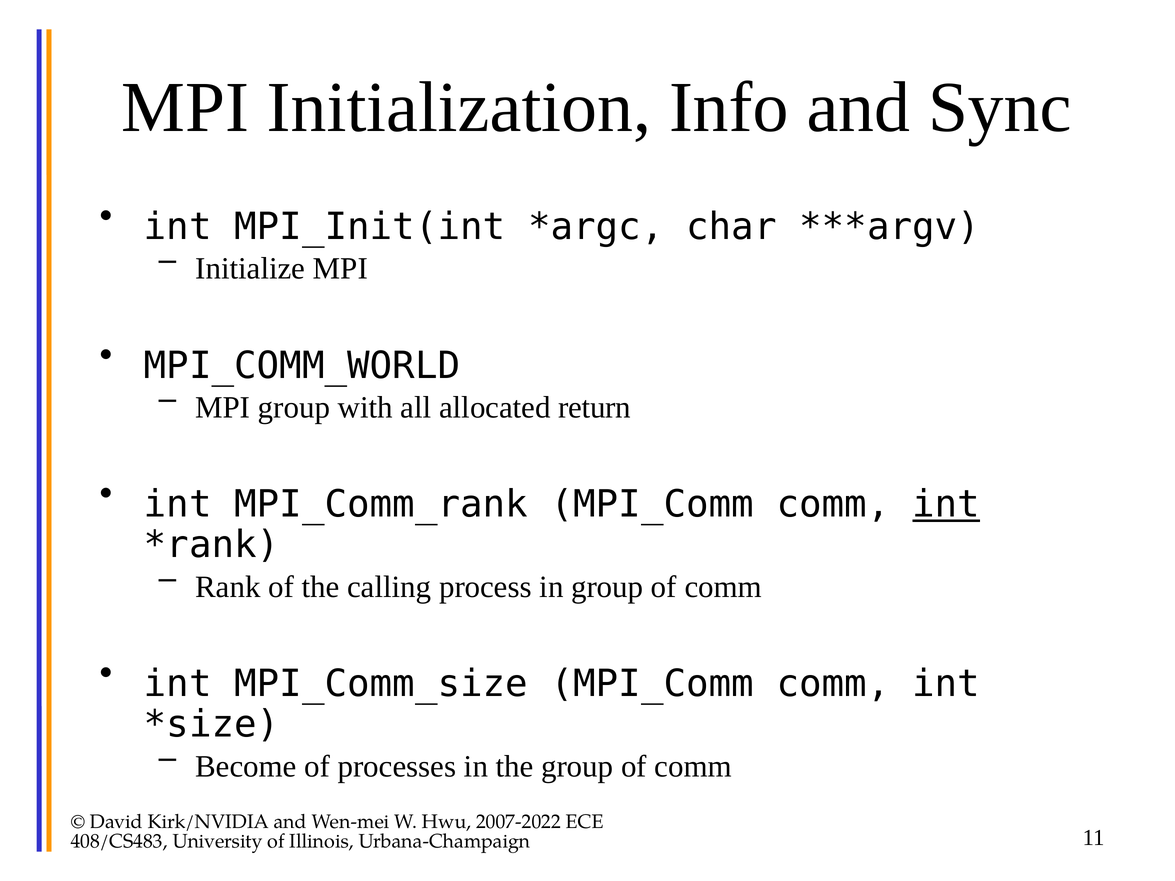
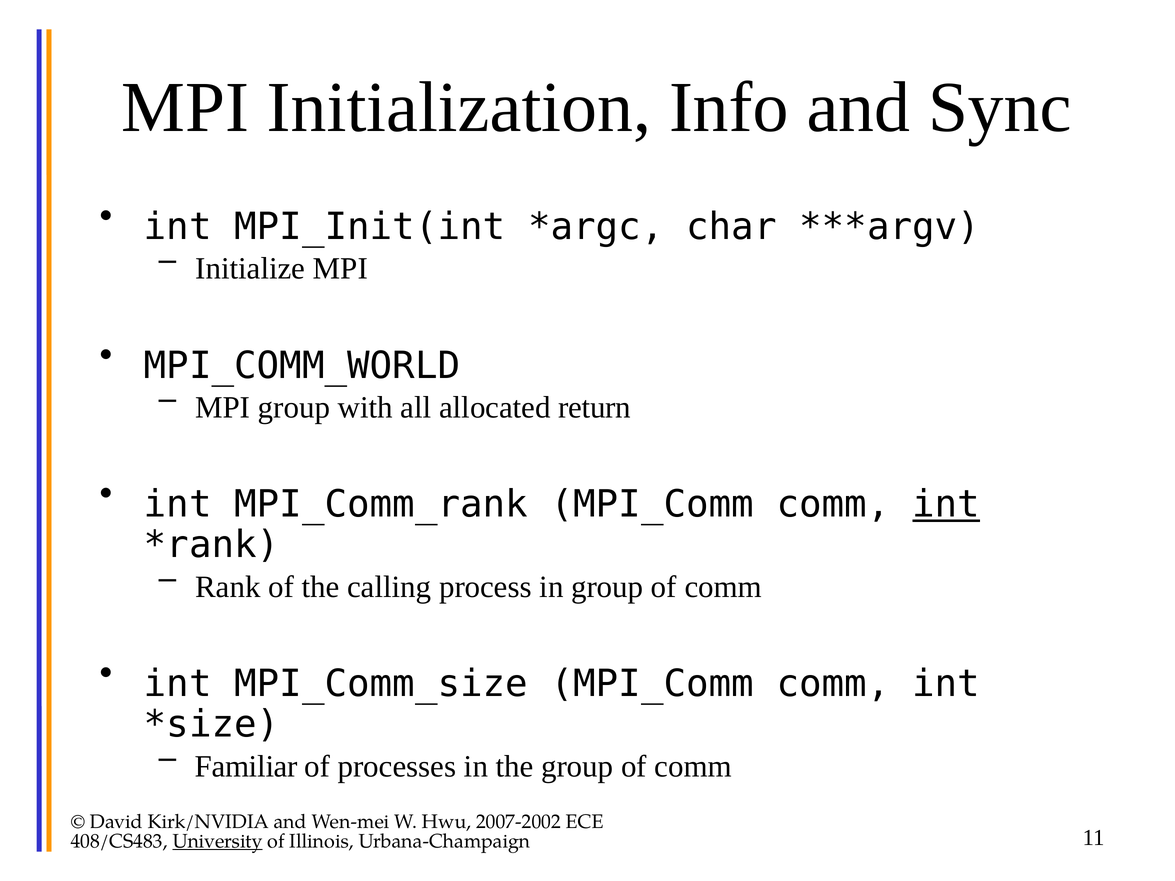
Become: Become -> Familiar (246, 767)
2007-2022: 2007-2022 -> 2007-2002 (518, 822)
University underline: none -> present (218, 841)
